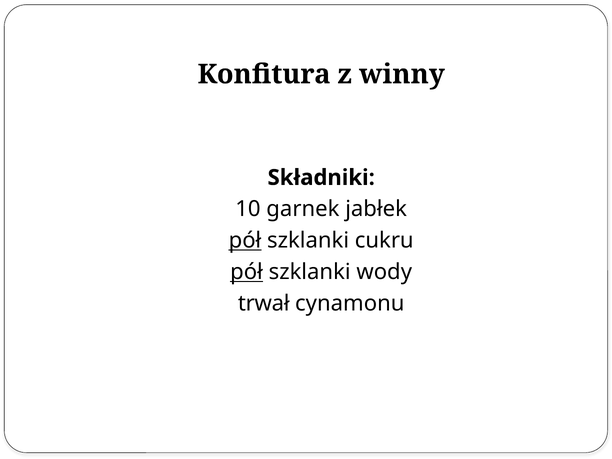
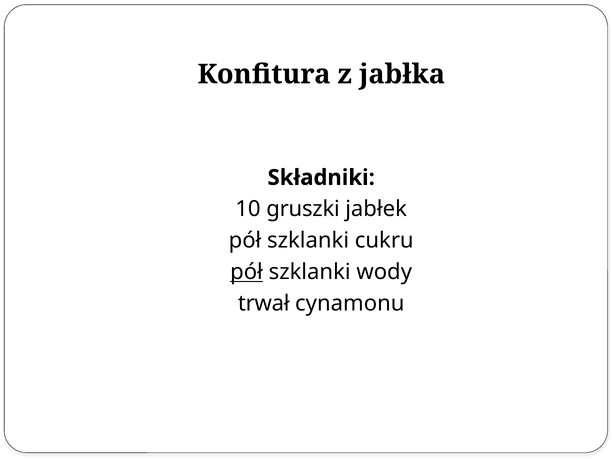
winny: winny -> jabłka (402, 74)
garnek: garnek -> gruszki (303, 209)
pół underline: present -> none (245, 240)
